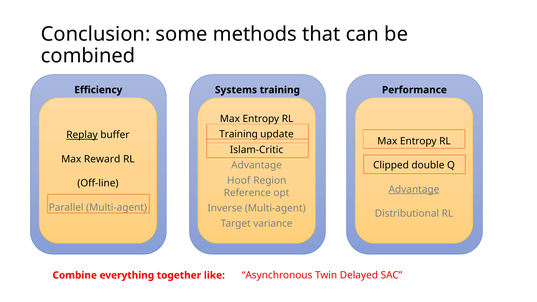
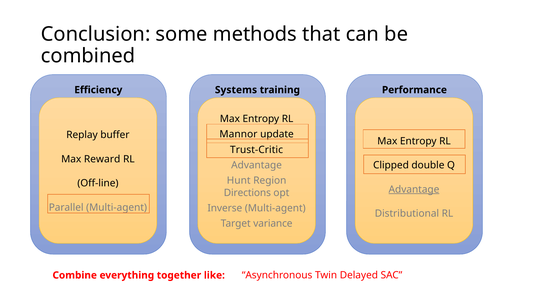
Training: Training -> Mannor (238, 134)
Replay underline: present -> none (82, 135)
Islam-Critic: Islam-Critic -> Trust-Critic (257, 150)
Hoof: Hoof -> Hunt (239, 181)
Reference: Reference -> Directions (247, 193)
